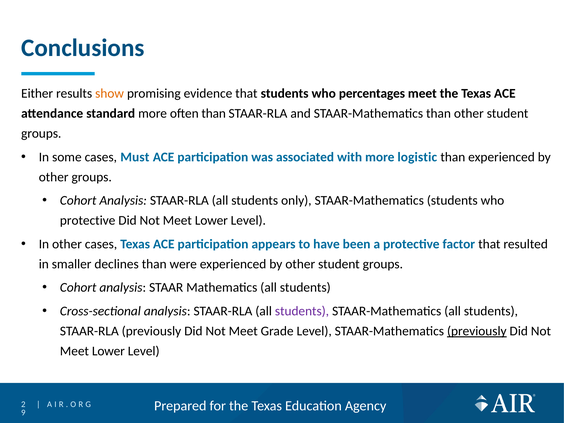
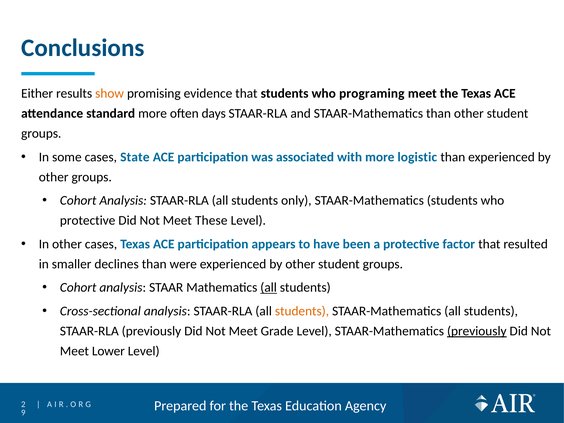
percentages: percentages -> programing (372, 94)
often than: than -> days (214, 114)
Must: Must -> State (135, 157)
Lower: Lower -> These (211, 221)
all underline: none -> present (269, 288)
students colour: purple -> orange (302, 311)
